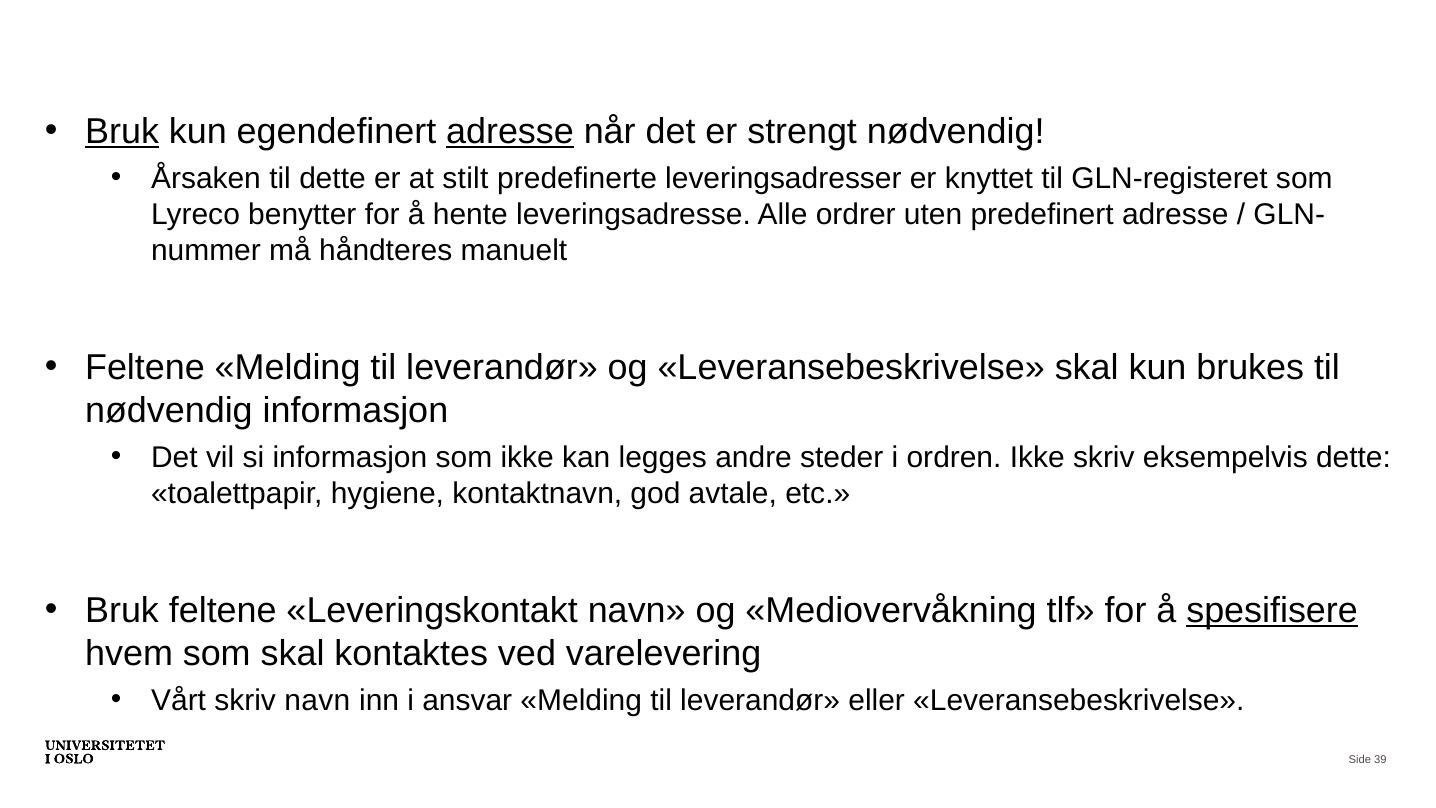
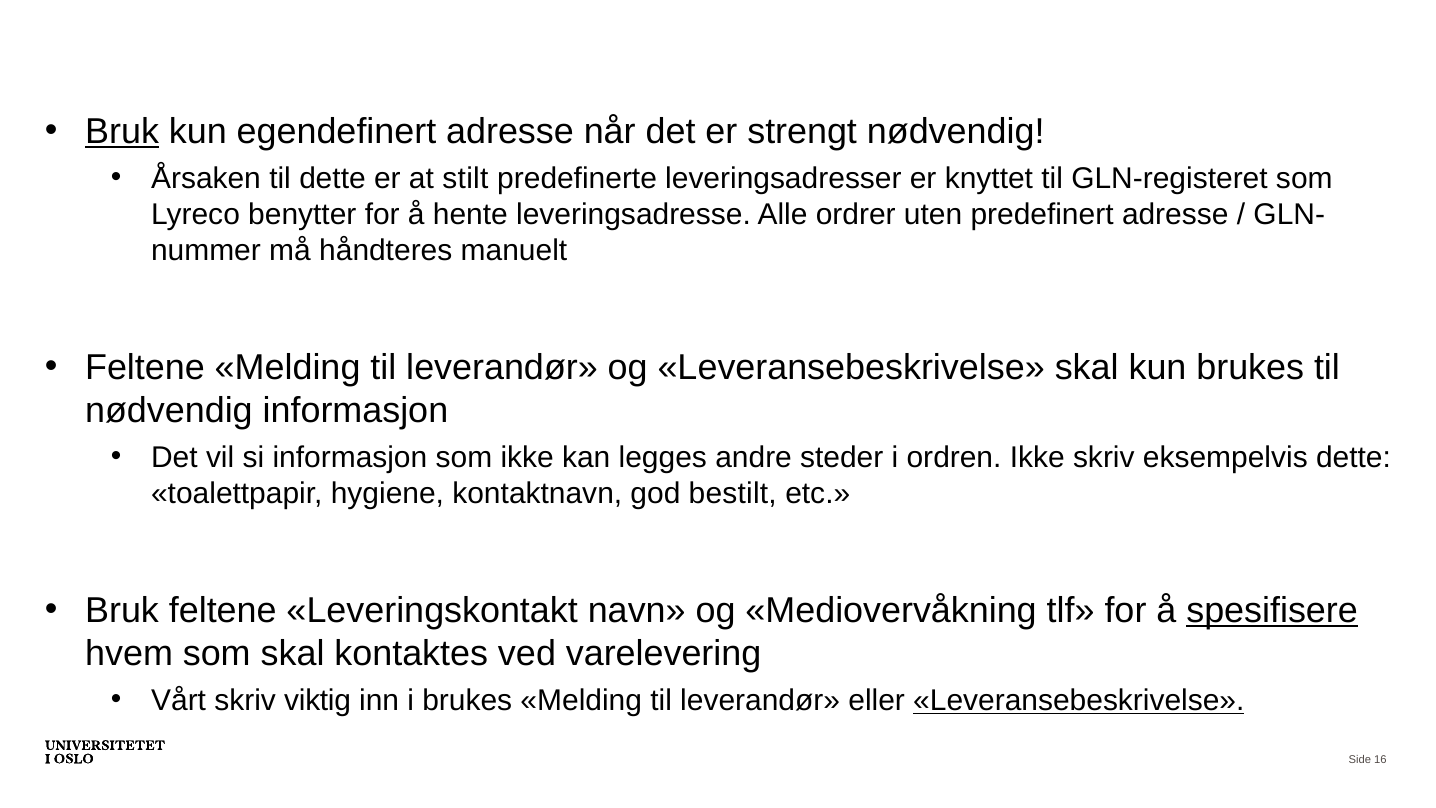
adresse underline: present -> none (510, 132)
avtale: avtale -> bestilt (733, 493)
skriv navn: navn -> viktig (318, 700)
i ansvar: ansvar -> brukes (467, 700)
Leveransebeskrivelse underline: none -> present (1079, 700)
39: 39 -> 16 (1380, 760)
